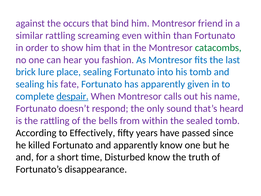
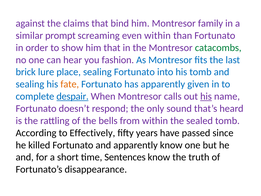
occurs: occurs -> claims (76, 23)
friend: friend -> family (210, 23)
similar rattling: rattling -> prompt (60, 35)
fate colour: purple -> orange (70, 84)
his underline: none -> present (206, 96)
Disturbed: Disturbed -> Sentences (125, 157)
